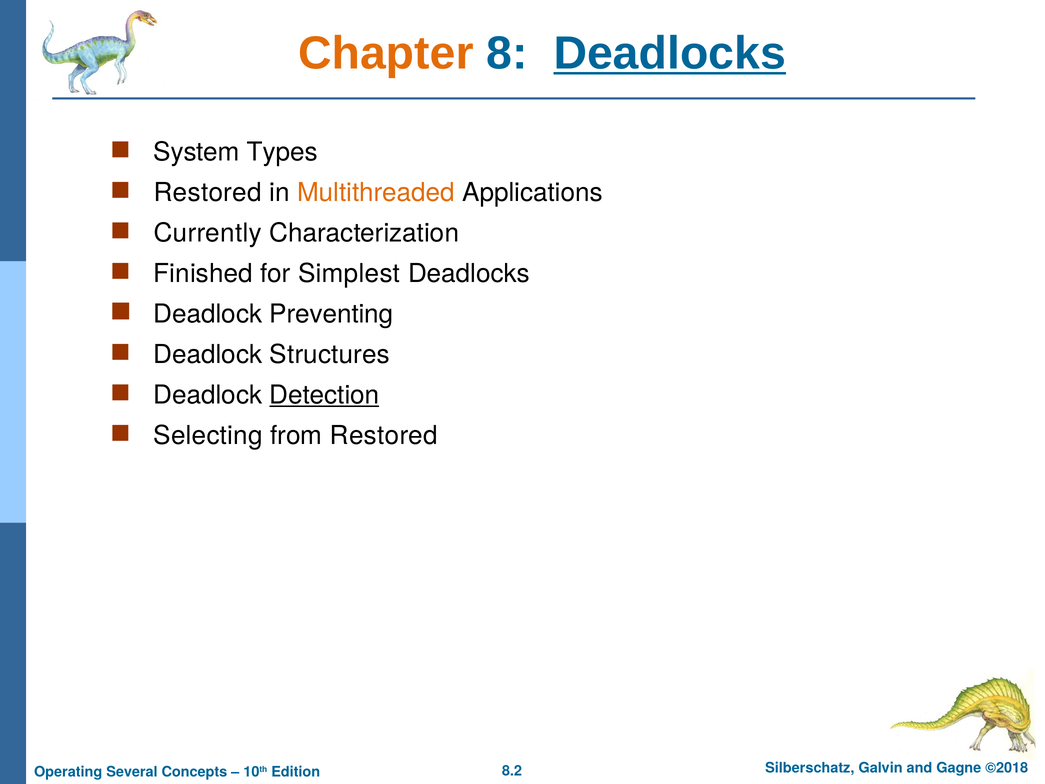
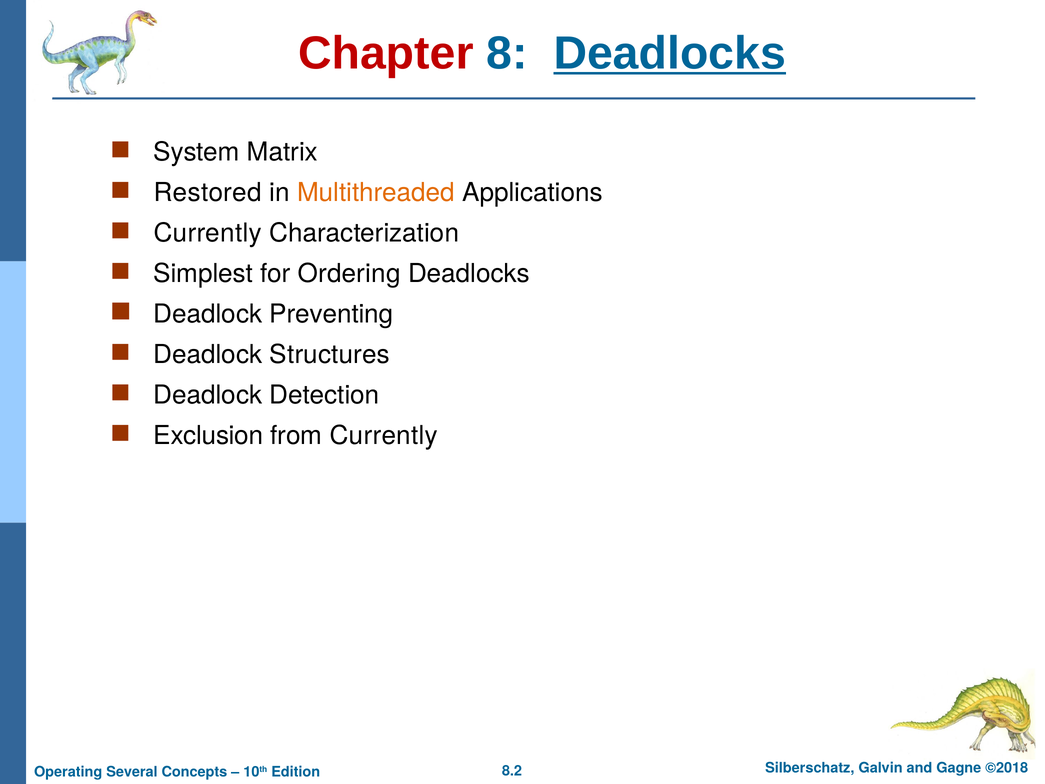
Chapter colour: orange -> red (386, 53)
Types: Types -> Matrix (282, 152)
Finished: Finished -> Simplest (203, 274)
Simplest: Simplest -> Ordering (349, 274)
Detection underline: present -> none (324, 395)
Selecting: Selecting -> Exclusion (208, 435)
from Restored: Restored -> Currently (384, 435)
